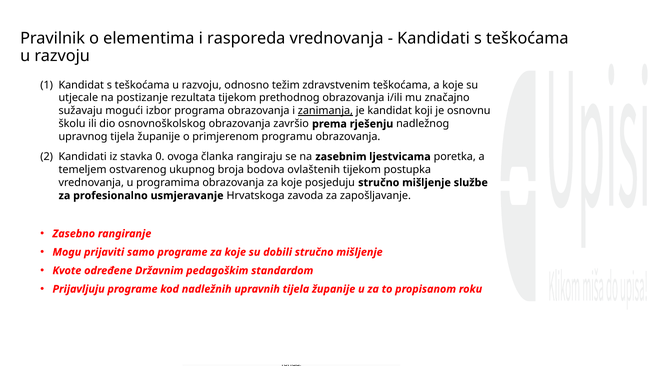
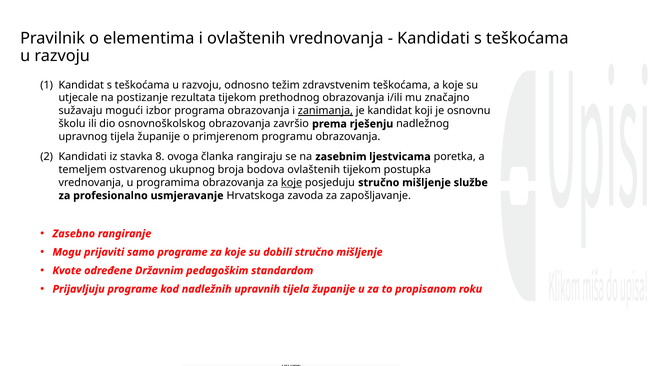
i rasporeda: rasporeda -> ovlaštenih (246, 38)
0: 0 -> 8 (160, 156)
koje underline: none -> present (292, 182)
